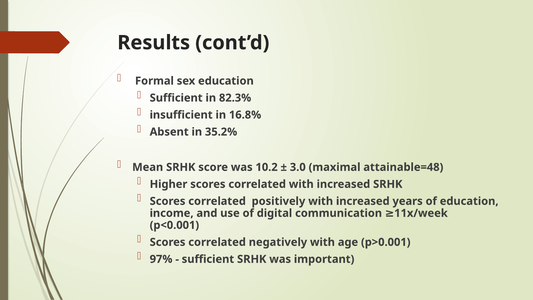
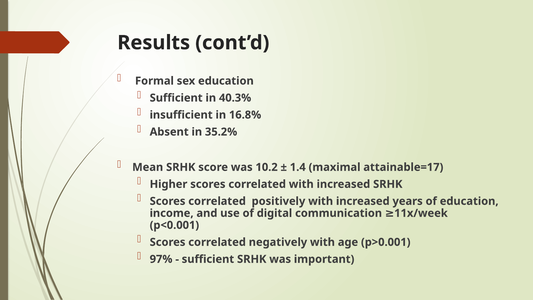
82.3%: 82.3% -> 40.3% (235, 98)
3.0: 3.0 -> 1.4 (298, 167)
attainable=48: attainable=48 -> attainable=17 (403, 167)
